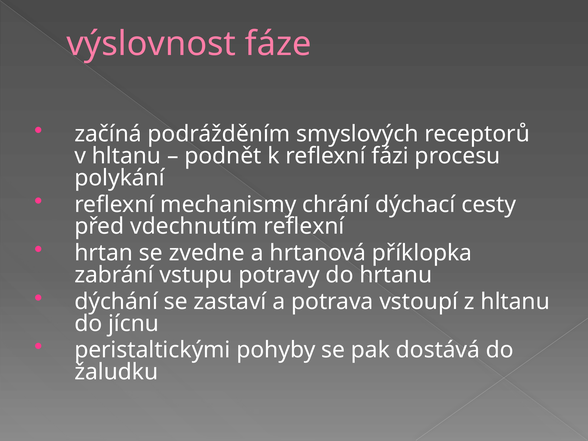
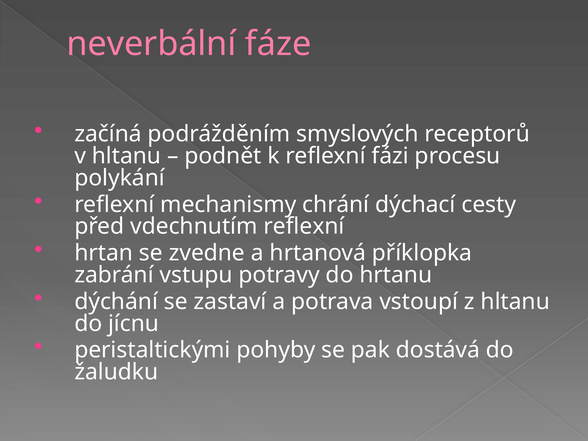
výslovnost: výslovnost -> neverbální (151, 44)
